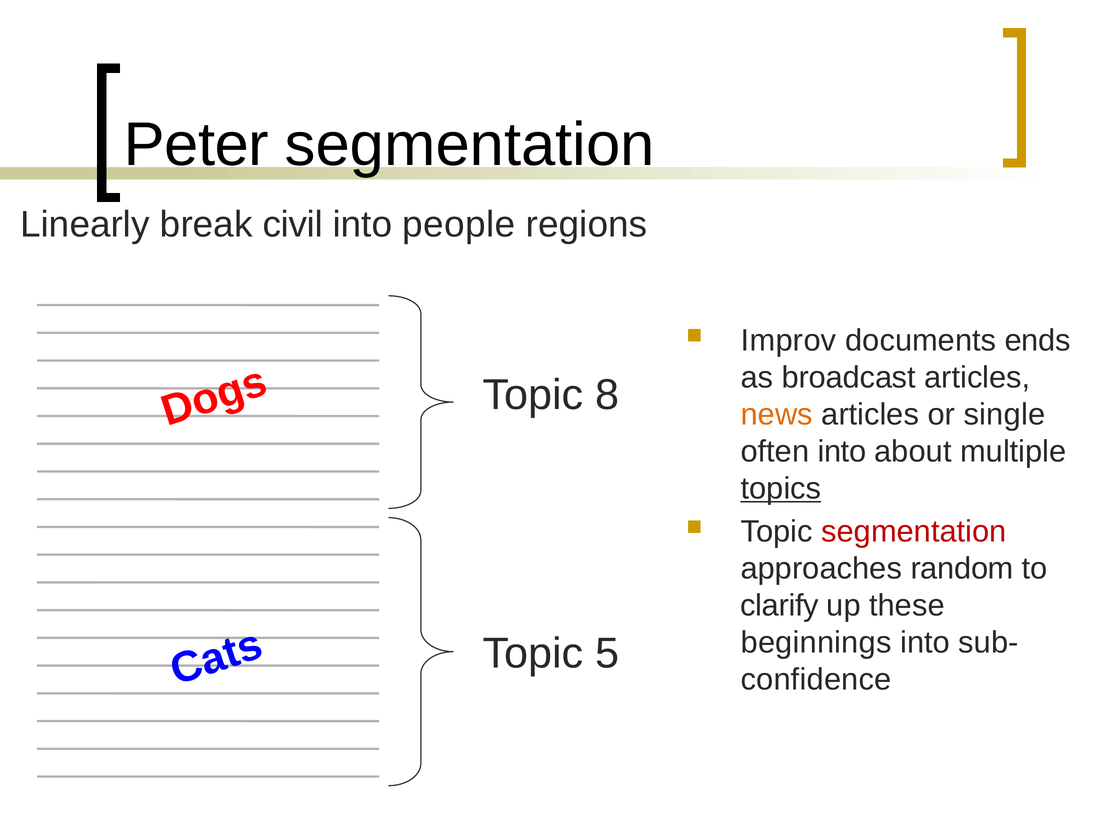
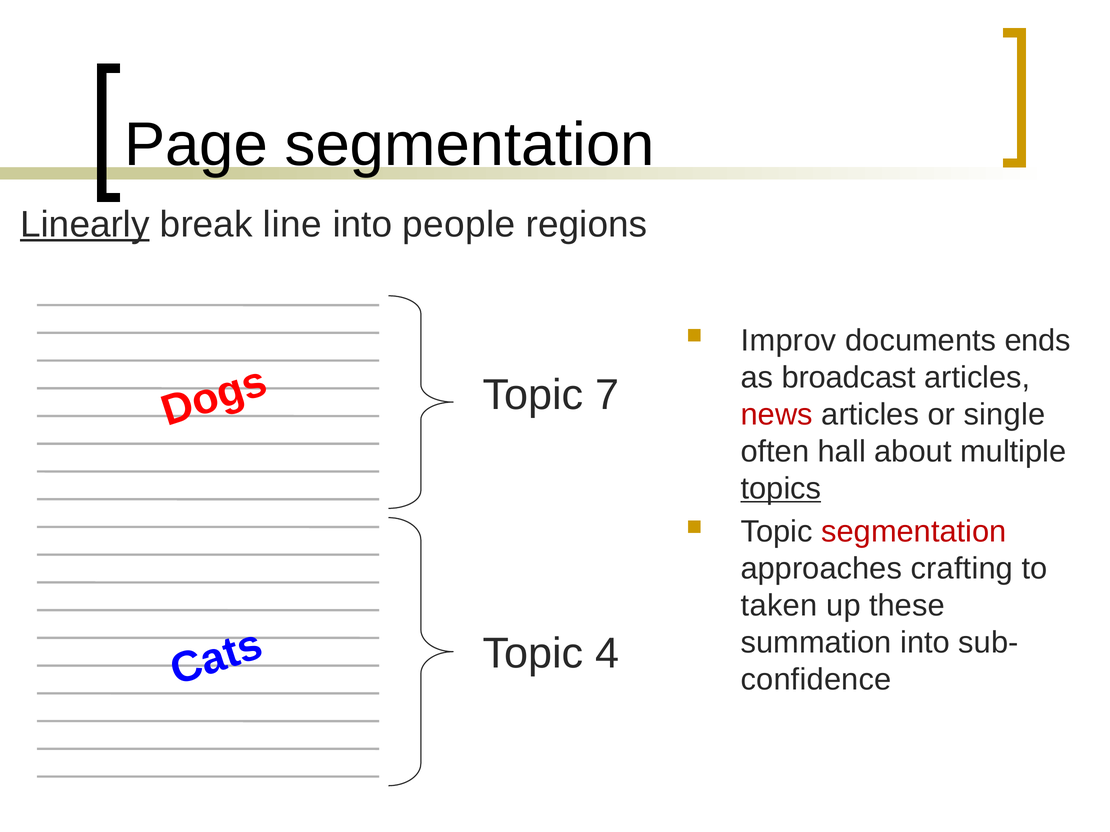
Peter: Peter -> Page (196, 145)
Linearly underline: none -> present (85, 224)
civil: civil -> line (292, 224)
8: 8 -> 7 (607, 395)
news colour: orange -> red (777, 415)
often into: into -> hall (842, 452)
random: random -> crafting (962, 569)
clarify: clarify -> taken (779, 606)
beginnings: beginnings -> summation (816, 643)
5: 5 -> 4 (607, 654)
